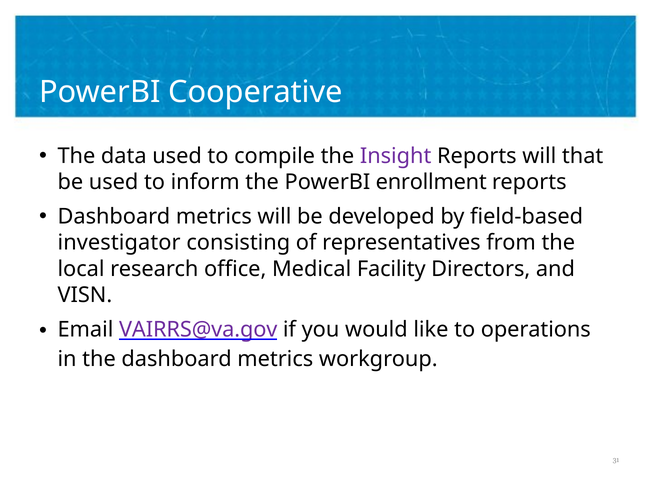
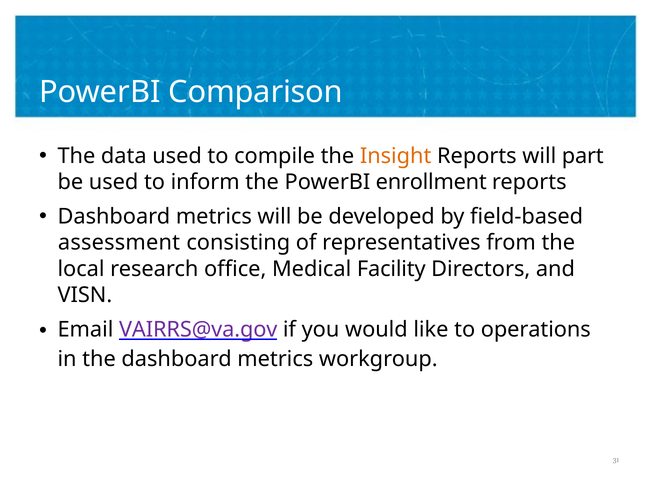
Cooperative: Cooperative -> Comparison (256, 92)
Insight colour: purple -> orange (396, 156)
that: that -> part (583, 156)
investigator: investigator -> assessment (119, 243)
